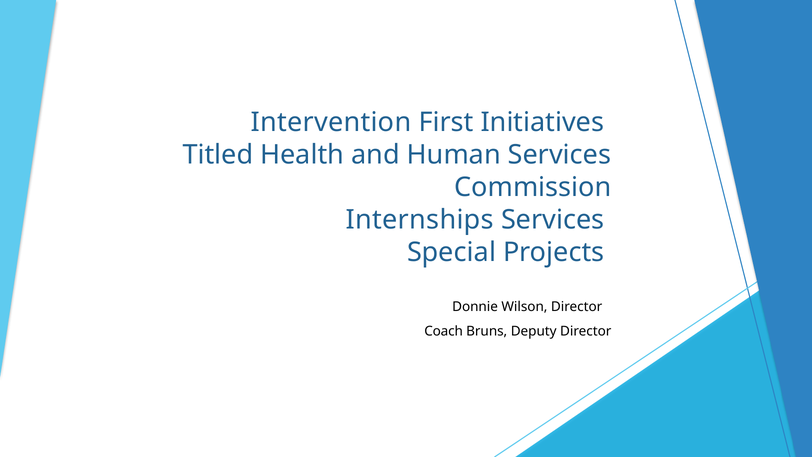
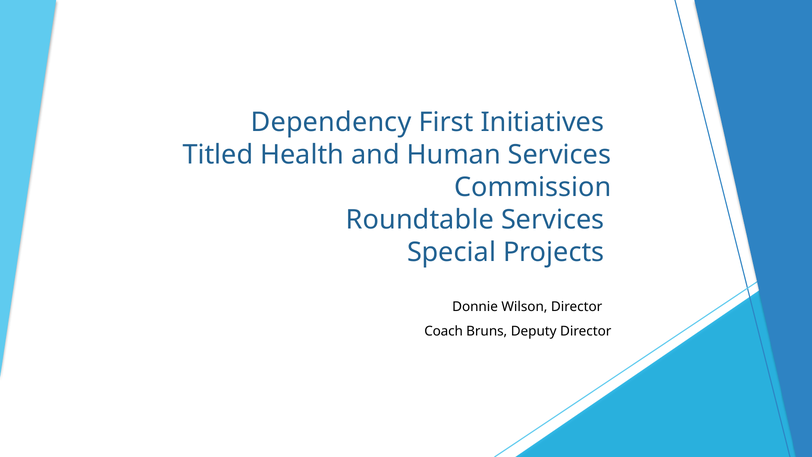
Intervention: Intervention -> Dependency (331, 122)
Internships: Internships -> Roundtable (420, 220)
